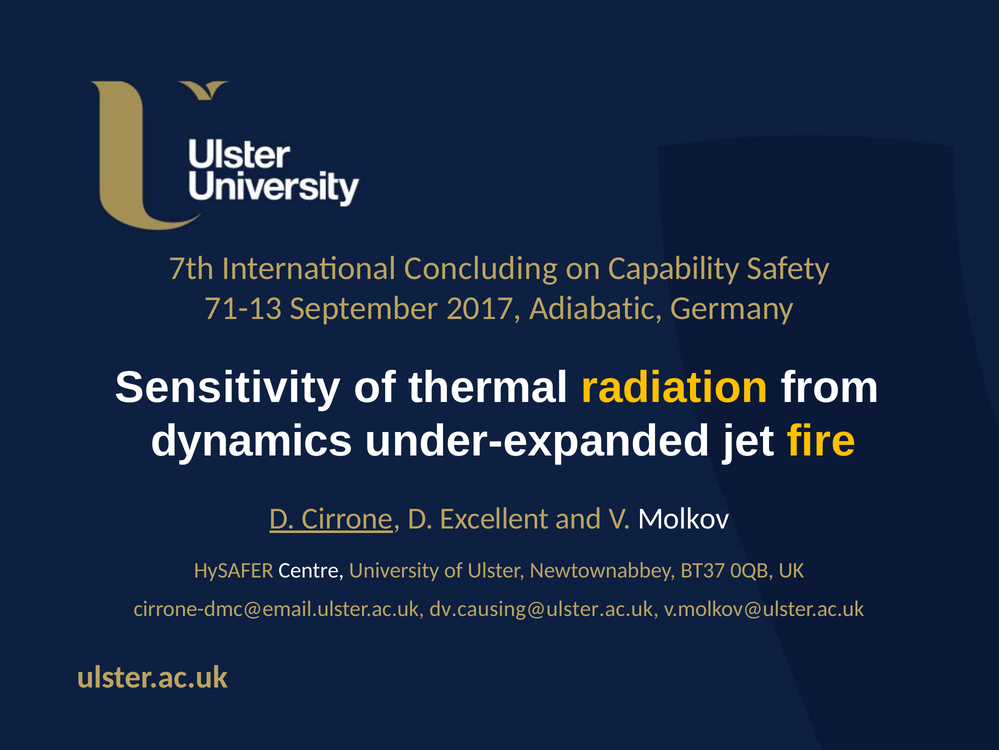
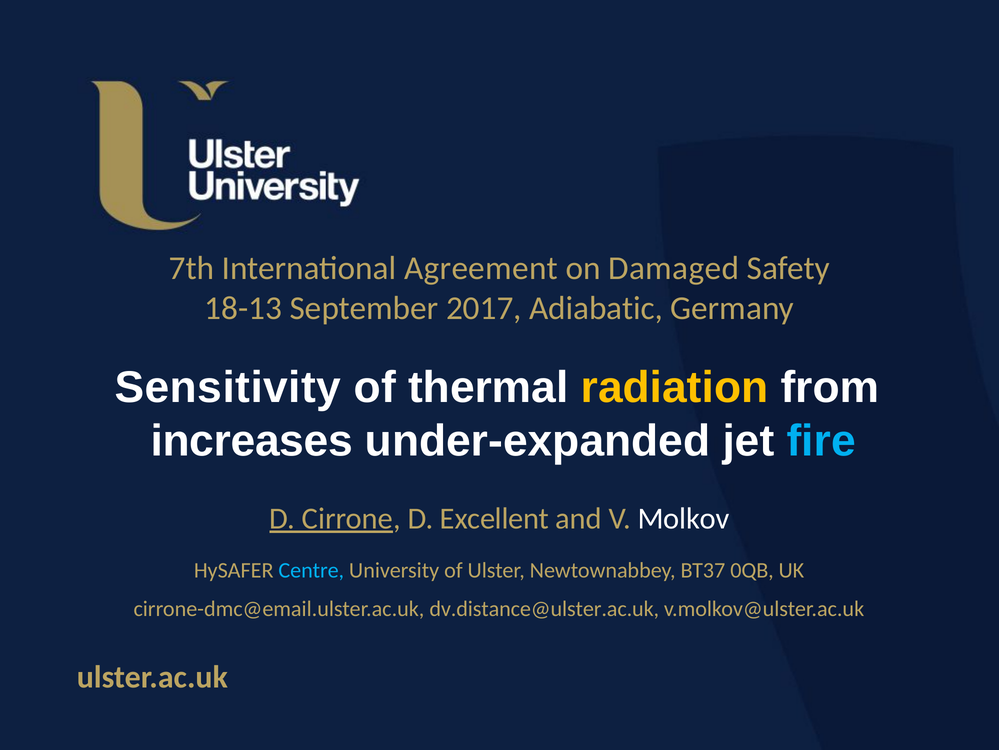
Concluding: Concluding -> Agreement (481, 268)
Capability: Capability -> Damaged (674, 268)
71-13: 71-13 -> 18-13 (243, 308)
dynamics: dynamics -> increases (252, 440)
fire colour: yellow -> light blue (821, 440)
Centre colour: white -> light blue (311, 570)
dv.causing@ulster.ac.uk: dv.causing@ulster.ac.uk -> dv.distance@ulster.ac.uk (544, 608)
